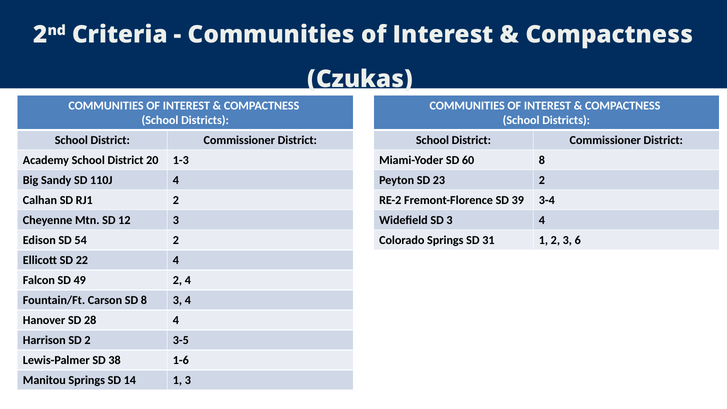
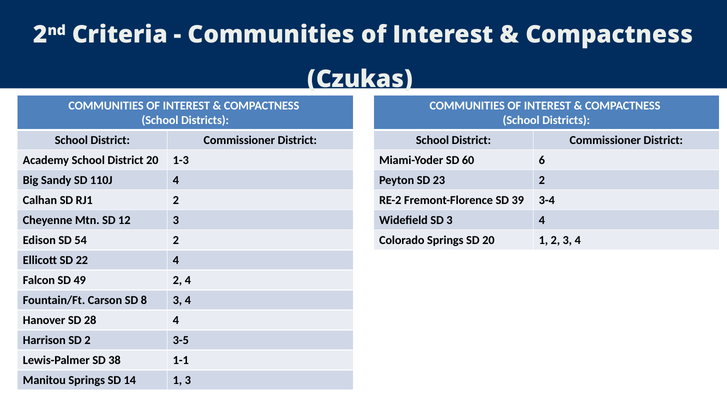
60 8: 8 -> 6 (542, 160)
SD 31: 31 -> 20 (488, 240)
2 3 6: 6 -> 4 (578, 240)
1-6: 1-6 -> 1-1 (181, 360)
